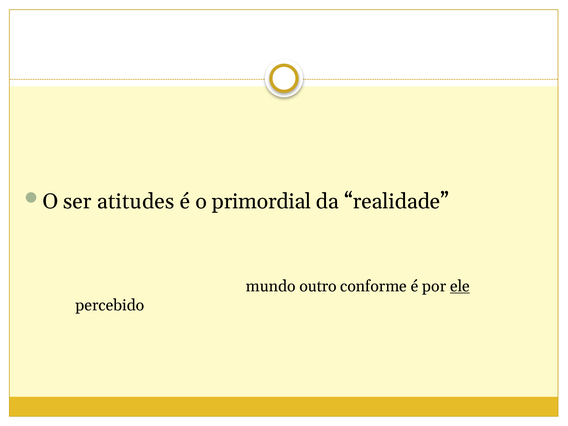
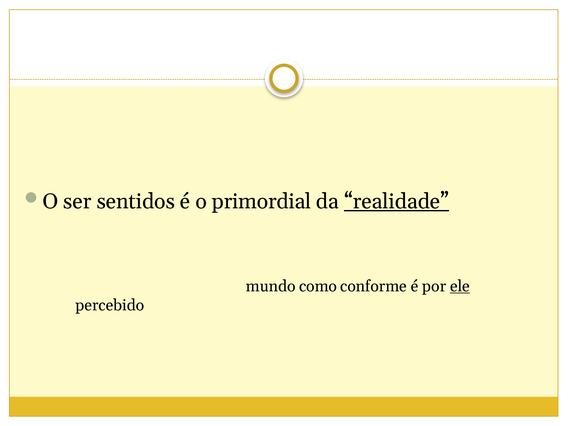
atitudes: atitudes -> sentidos (136, 201)
realidade underline: none -> present (397, 201)
outro: outro -> como (318, 286)
